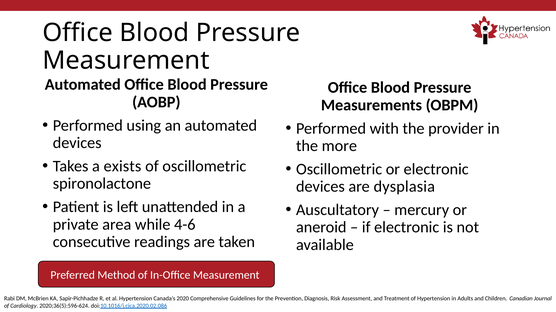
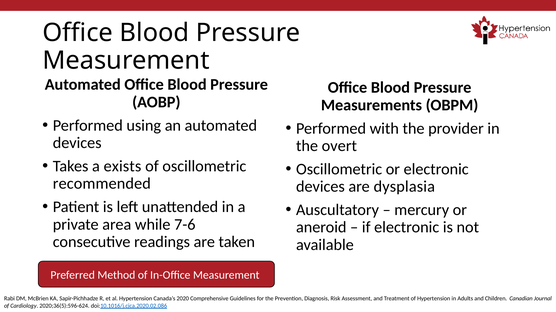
more: more -> overt (339, 146)
spironolactone: spironolactone -> recommended (102, 184)
4-6: 4-6 -> 7-6 (185, 225)
